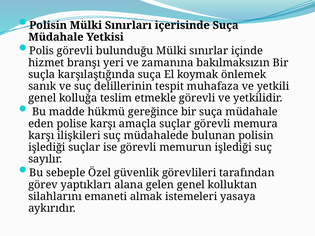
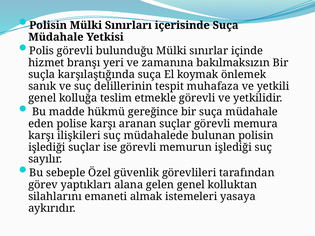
amaçla: amaçla -> aranan (138, 124)
